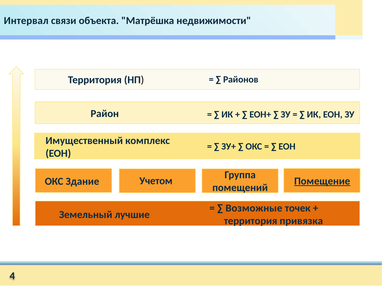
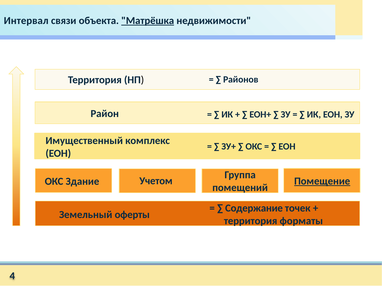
Матрёшка underline: none -> present (148, 21)
Возможные: Возможные -> Содержание (254, 209)
лучшие: лучшие -> оферты (132, 215)
привязка: привязка -> форматы (301, 221)
